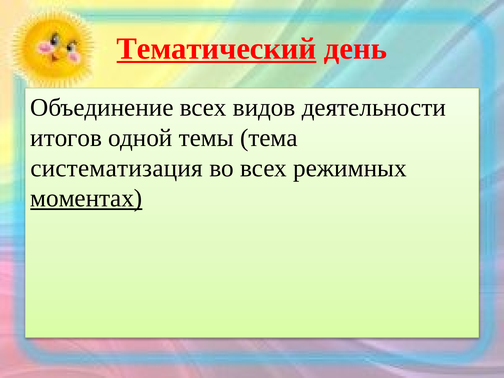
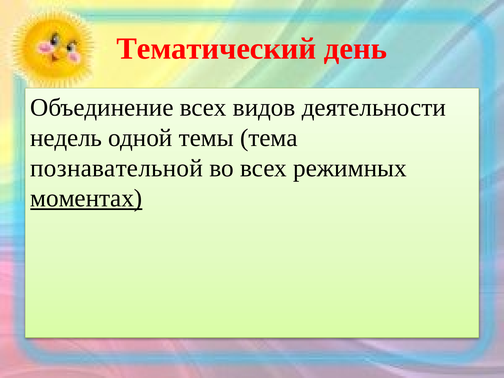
Тематический underline: present -> none (216, 49)
итогов: итогов -> недель (66, 138)
систематизация: систематизация -> познавательной (117, 168)
